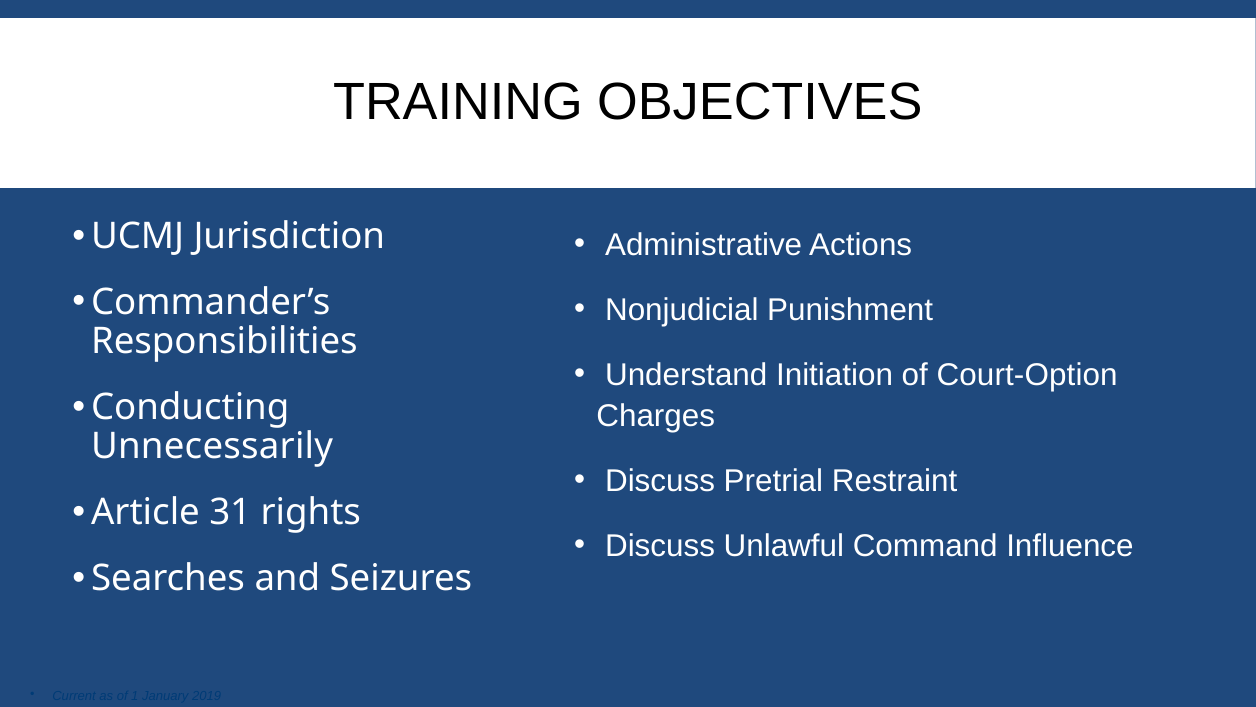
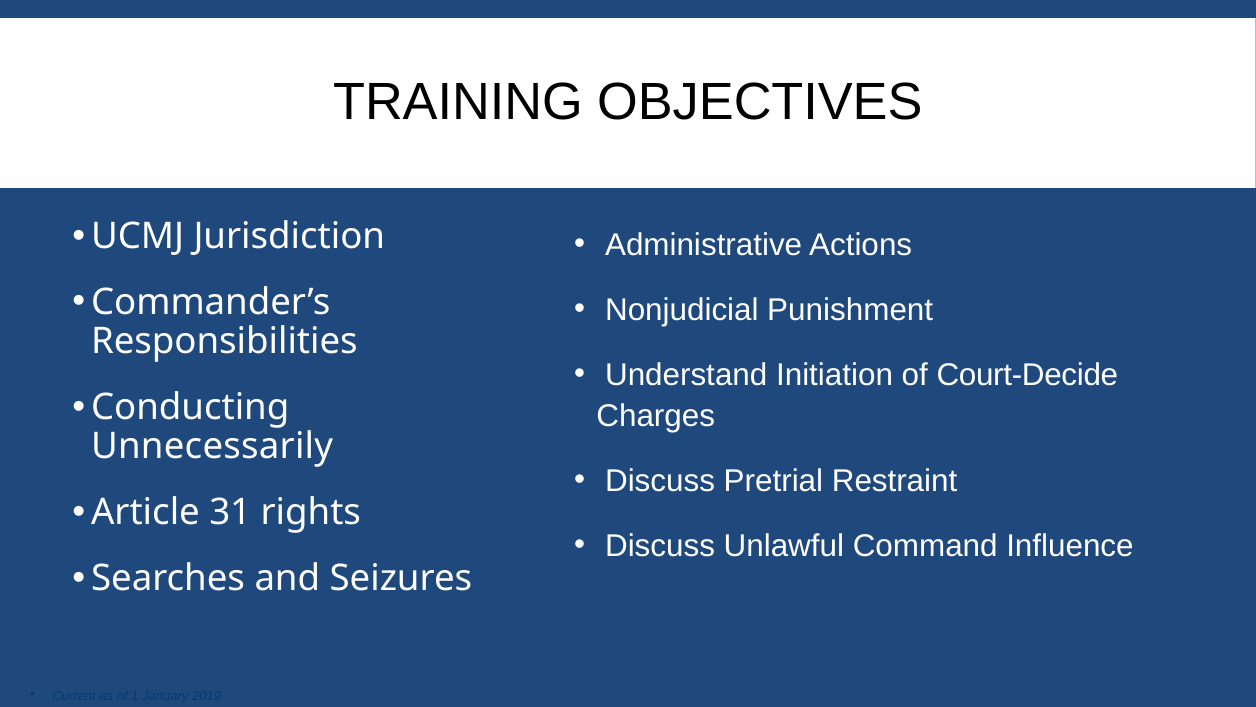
Court-Option: Court-Option -> Court-Decide (1027, 374)
